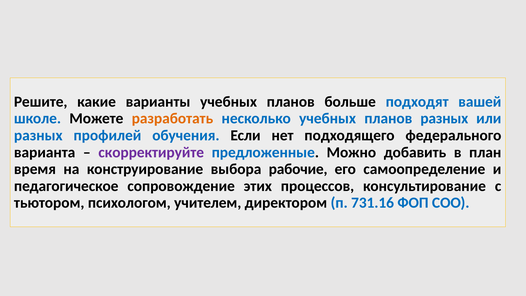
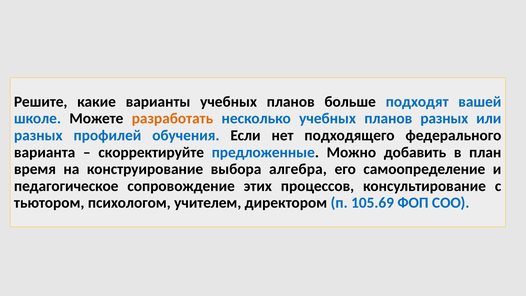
скорректируйте colour: purple -> black (151, 152)
рабочие: рабочие -> алгебра (298, 169)
731.16: 731.16 -> 105.69 (373, 203)
